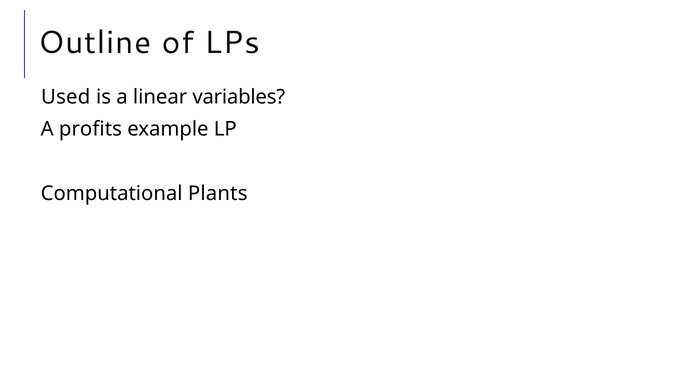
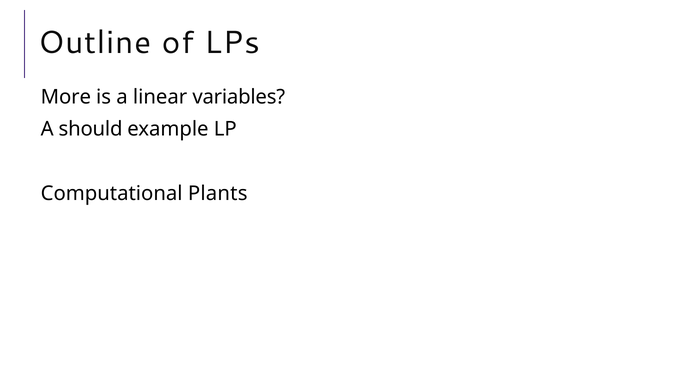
Used: Used -> More (66, 97)
profits: profits -> should (91, 129)
